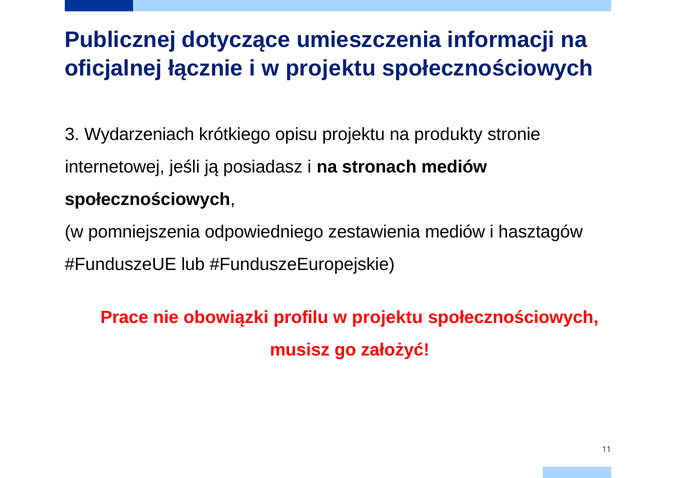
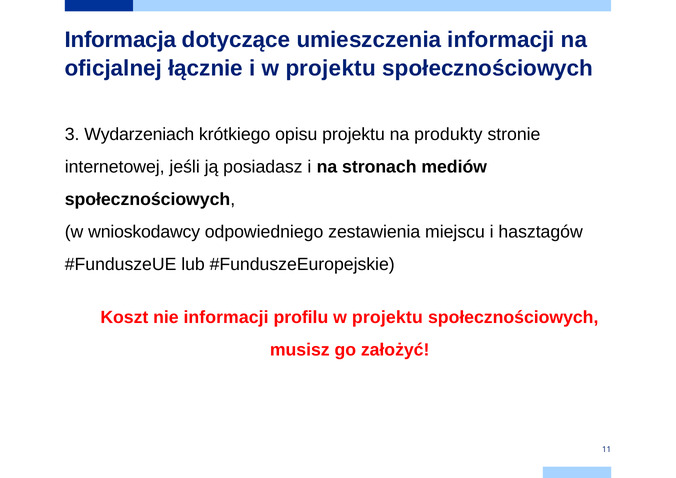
Publicznej: Publicznej -> Informacja (120, 40)
pomniejszenia: pomniejszenia -> wnioskodawcy (144, 232)
zestawienia mediów: mediów -> miejscu (455, 232)
Prace: Prace -> Koszt (124, 318)
nie obowiązki: obowiązki -> informacji (226, 318)
